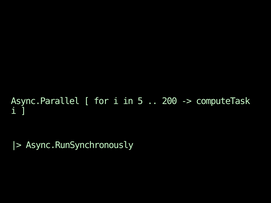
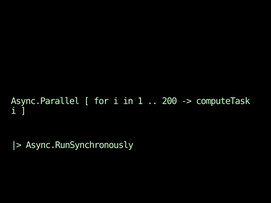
5: 5 -> 1 (140, 101)
